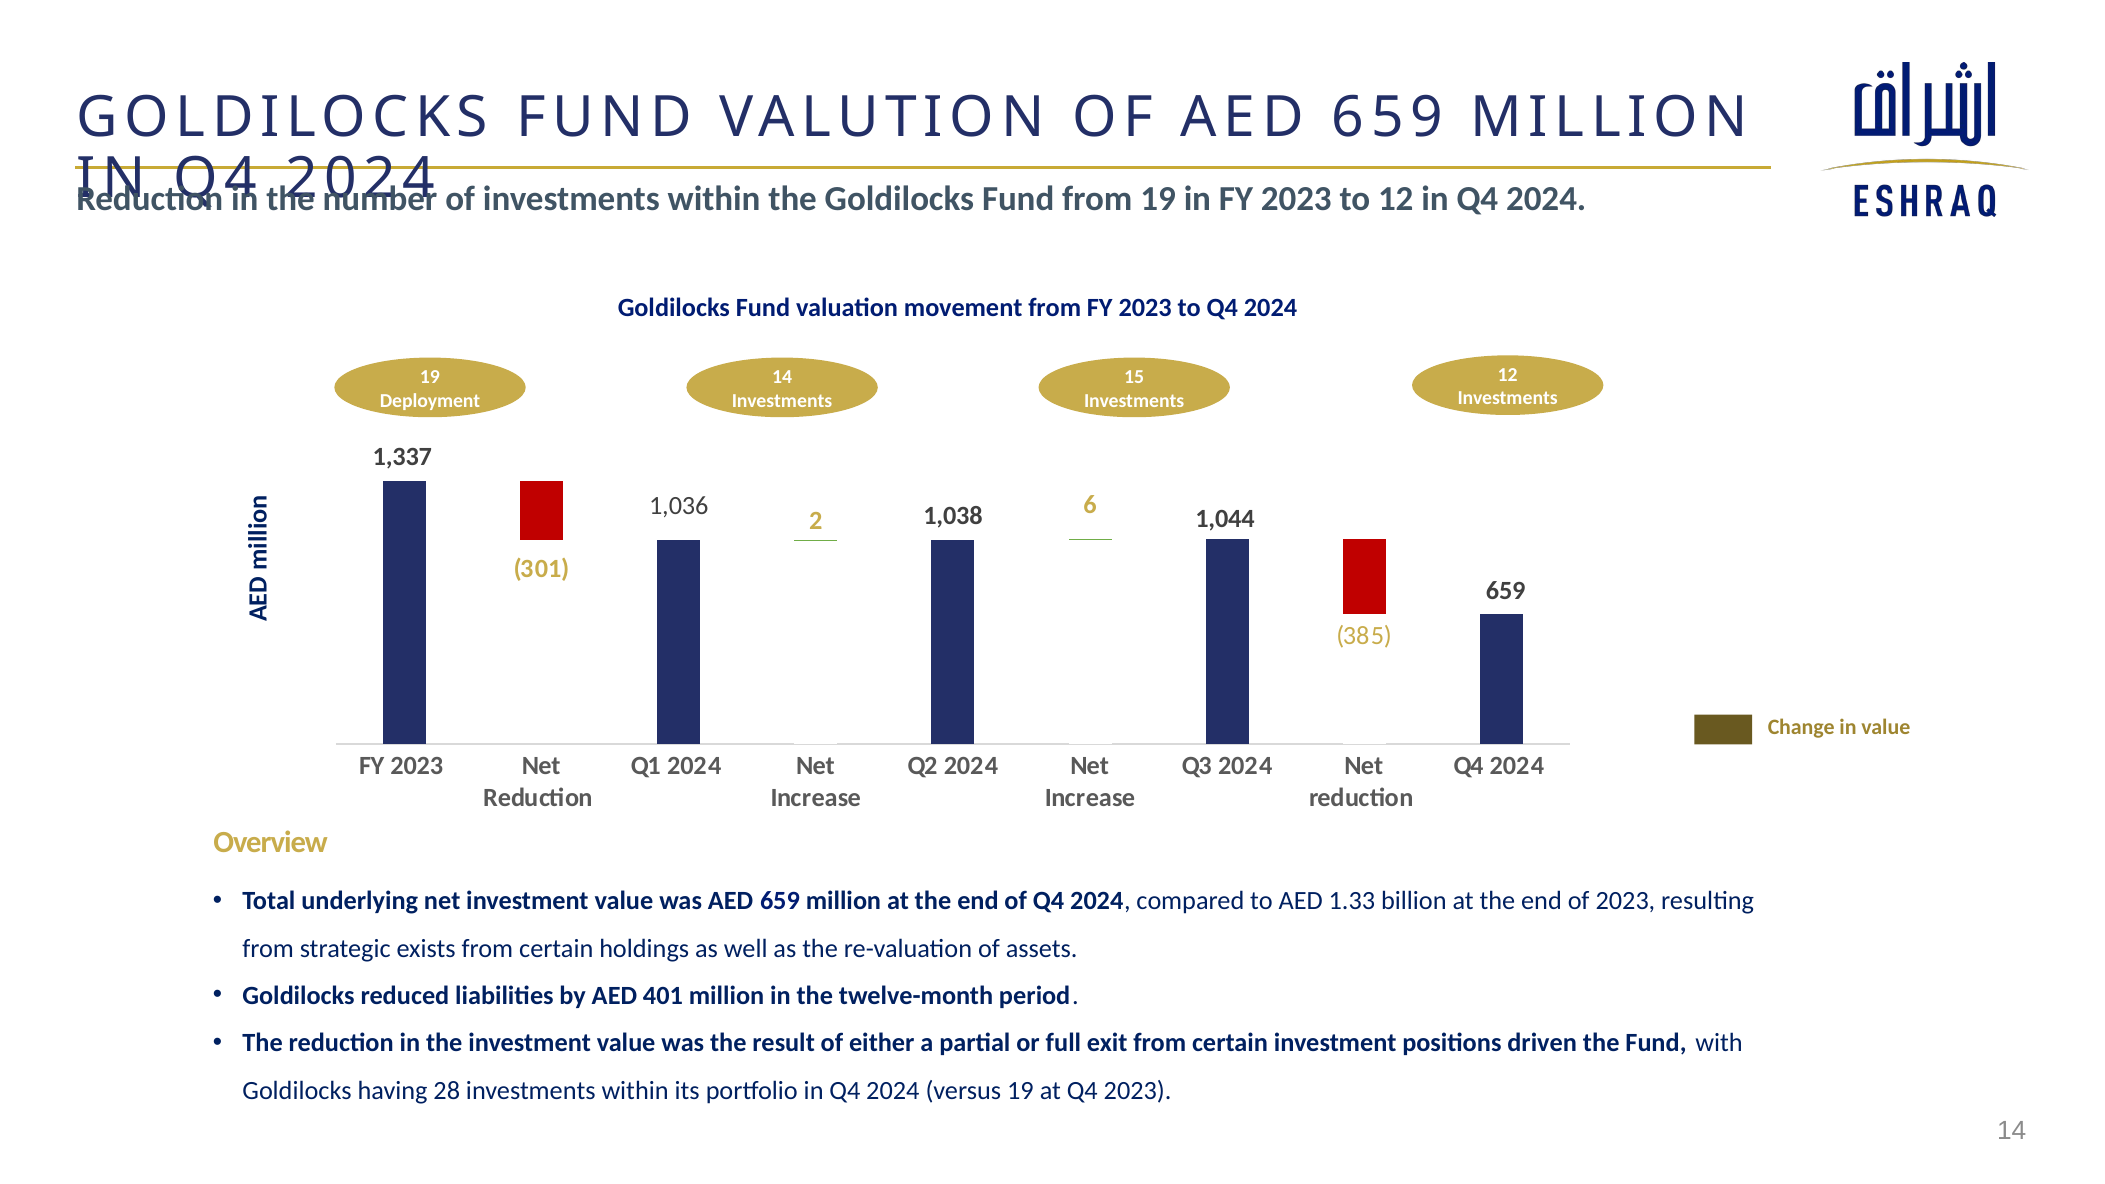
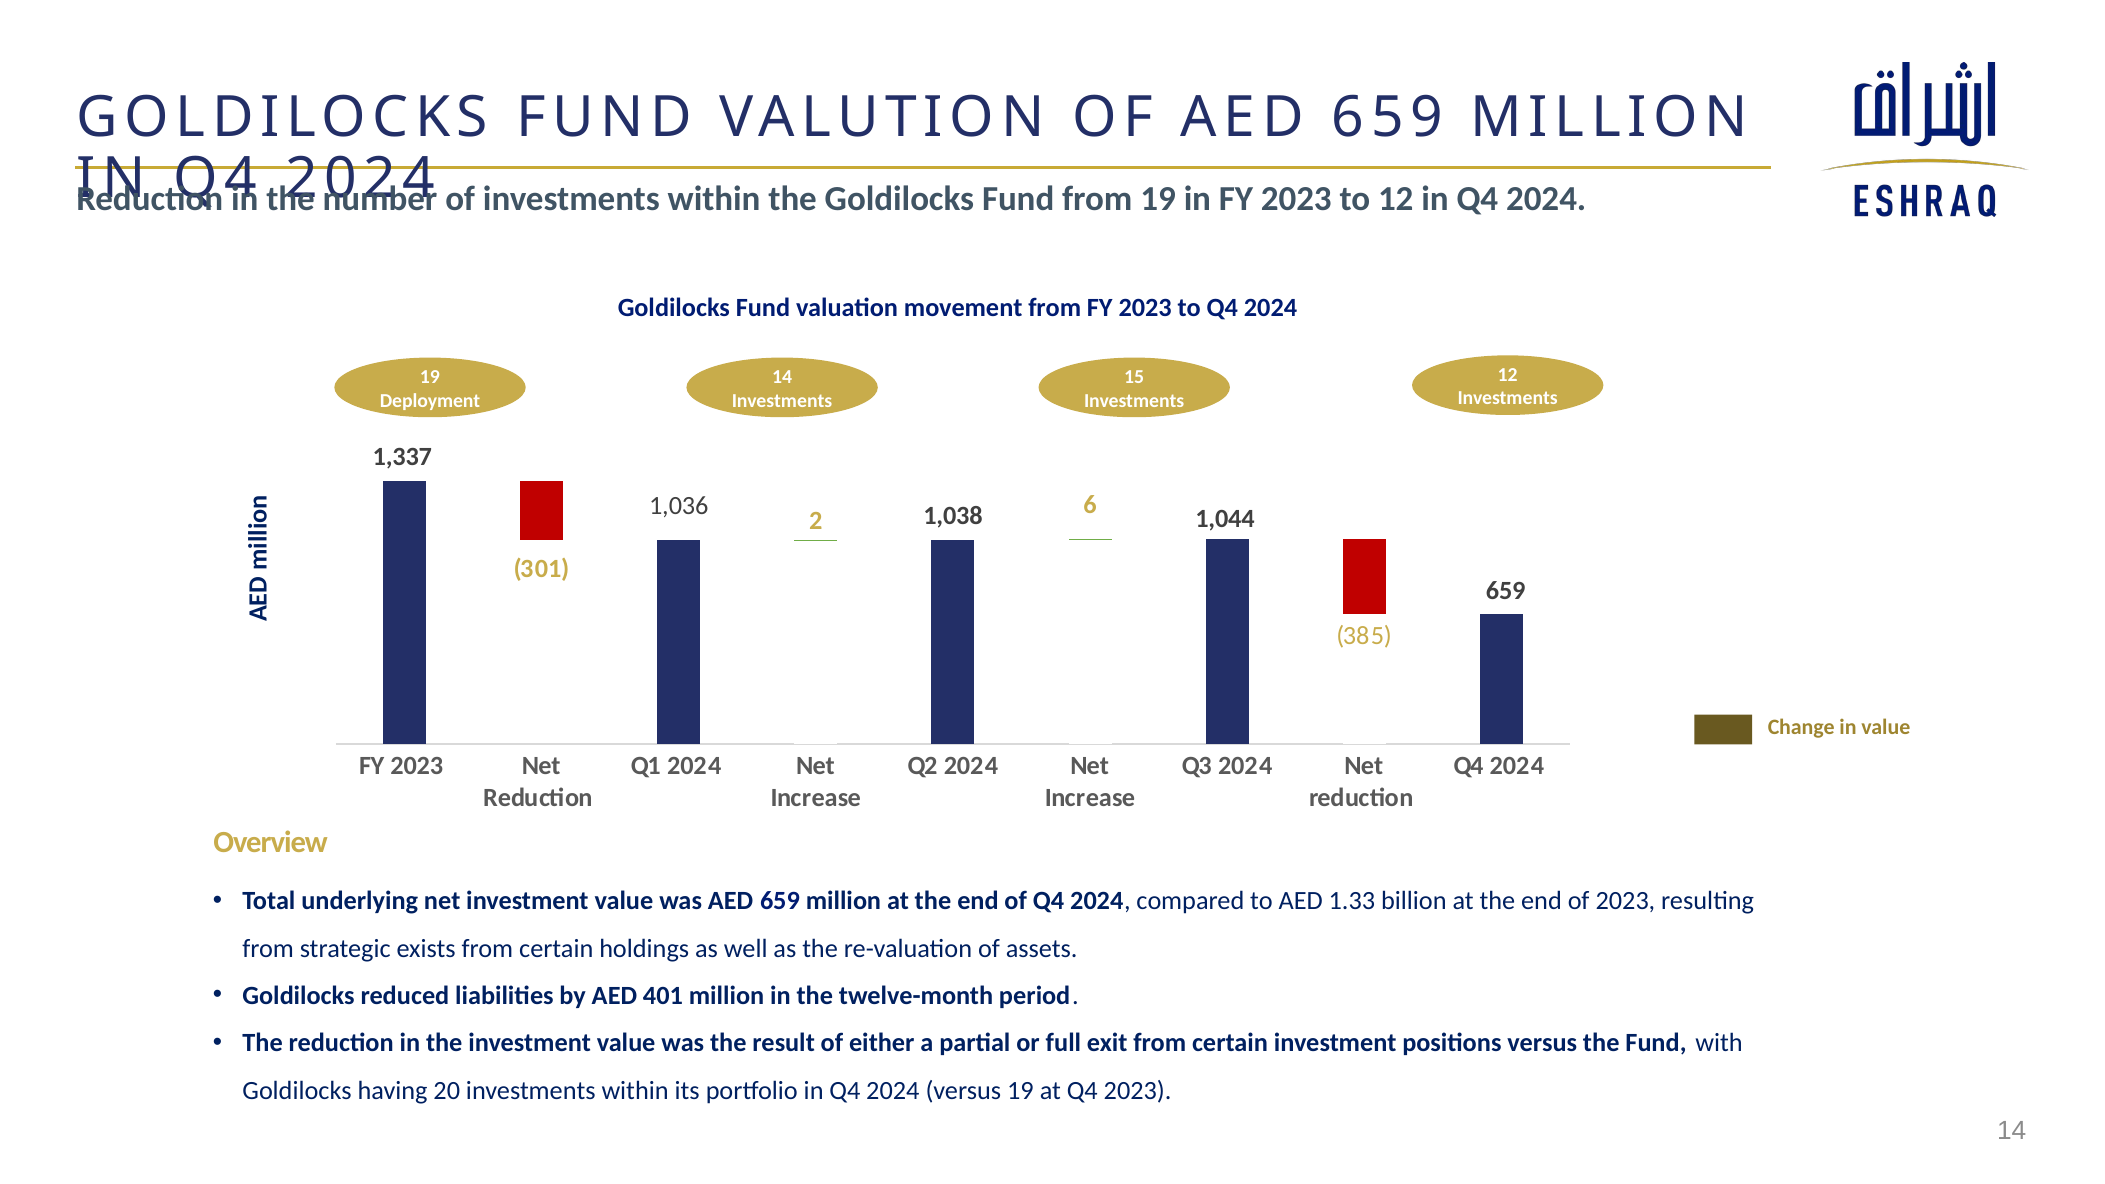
positions driven: driven -> versus (1542, 1043)
28: 28 -> 20 (447, 1090)
